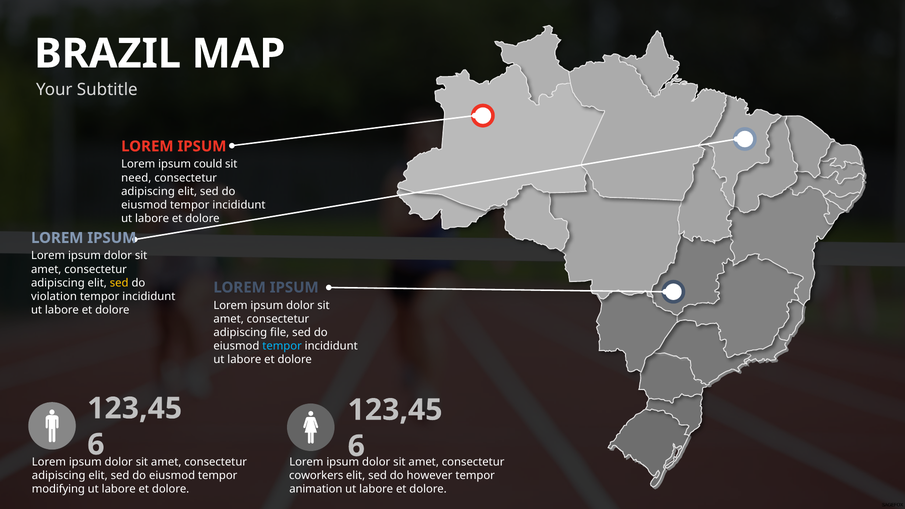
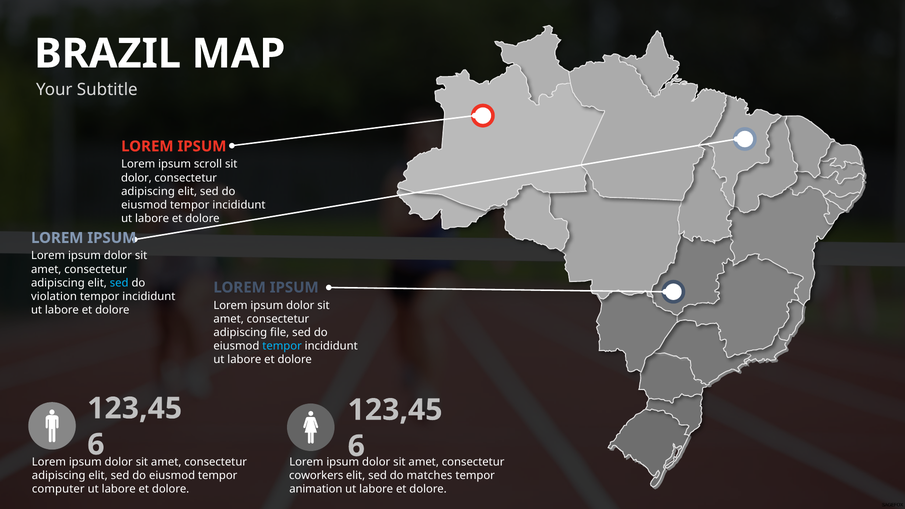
could: could -> scroll (208, 164)
need: need -> dolor (136, 178)
sed colour: yellow -> light blue (119, 283)
however: however -> matches (429, 476)
modifying: modifying -> computer (58, 489)
